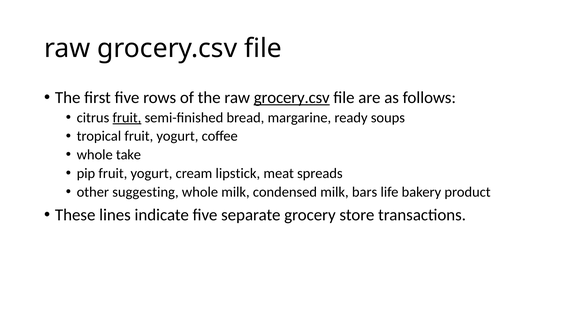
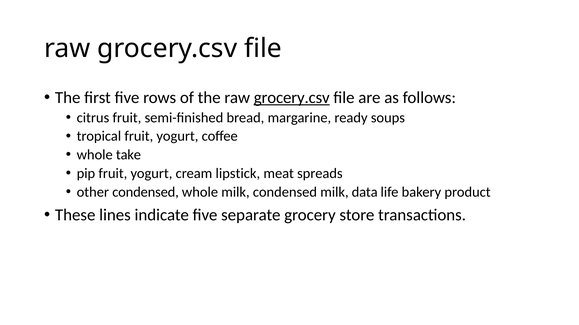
fruit underline: present -> none (127, 118)
other suggesting: suggesting -> condensed (146, 192)
bars: bars -> data (365, 192)
